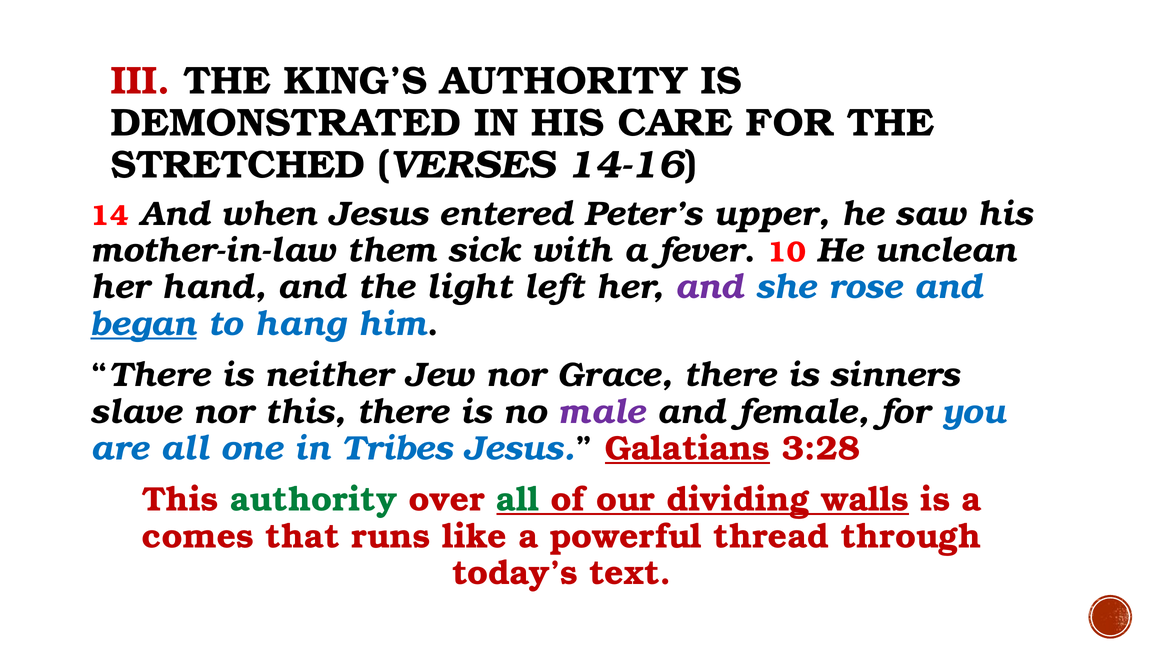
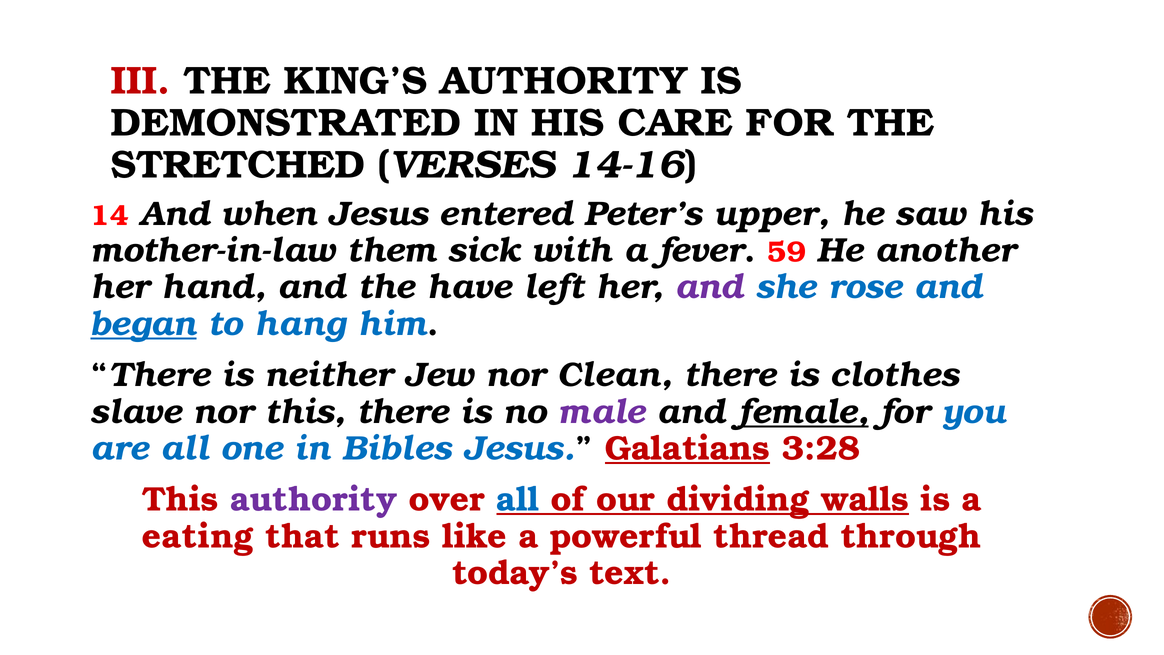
10: 10 -> 59 (787, 252)
unclean: unclean -> another (945, 250)
light: light -> have (469, 287)
Grace: Grace -> Clean (615, 375)
sinners: sinners -> clothes (895, 375)
female underline: none -> present (803, 412)
Tribes: Tribes -> Bibles (397, 448)
authority colour: green -> purple (314, 500)
all colour: green -> blue (518, 500)
comes: comes -> eating (198, 536)
